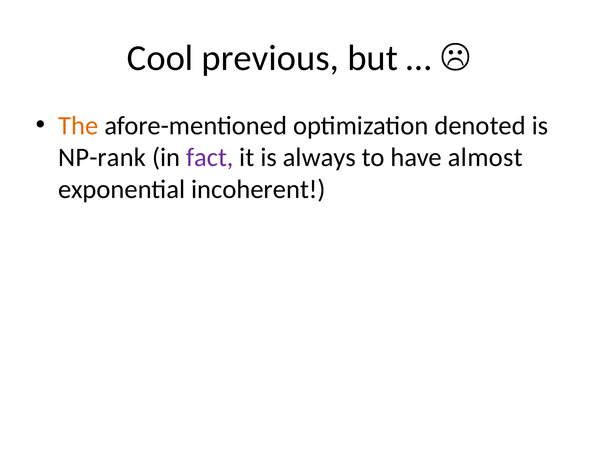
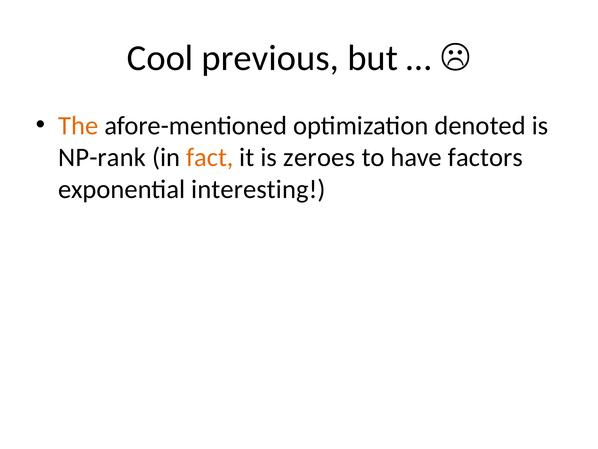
fact colour: purple -> orange (210, 157)
always: always -> zeroes (319, 157)
almost: almost -> factors (485, 157)
incoherent: incoherent -> interesting (258, 189)
